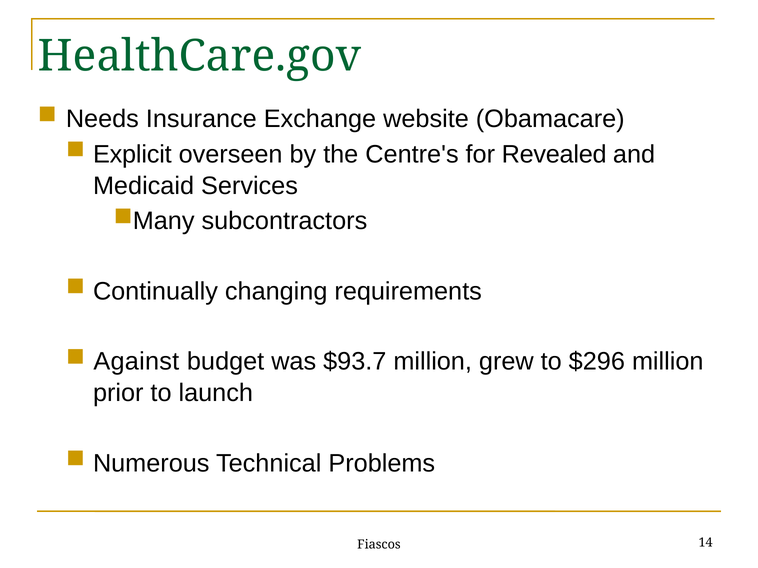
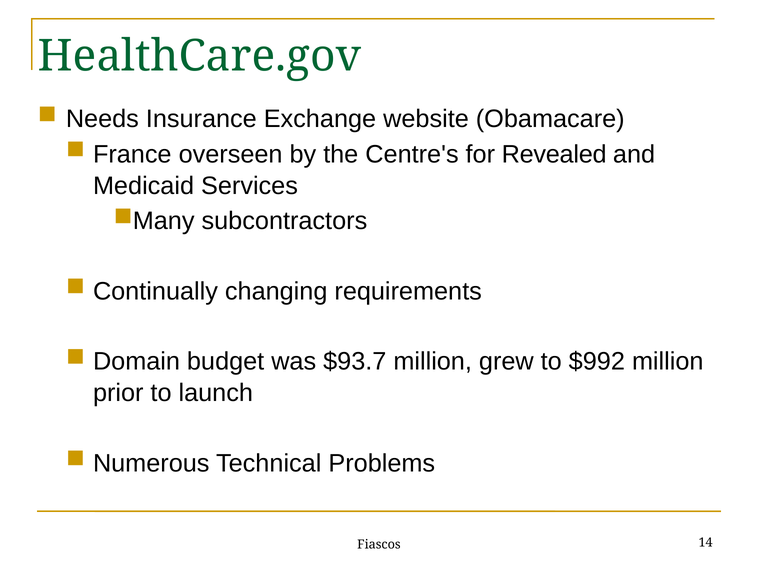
Explicit: Explicit -> France (132, 154)
Against: Against -> Domain (136, 362)
$296: $296 -> $992 (597, 362)
